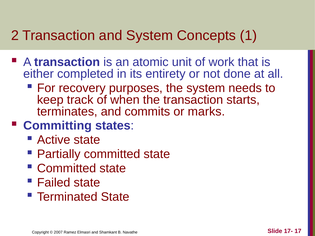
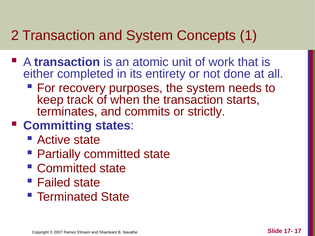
marks: marks -> strictly (206, 112)
